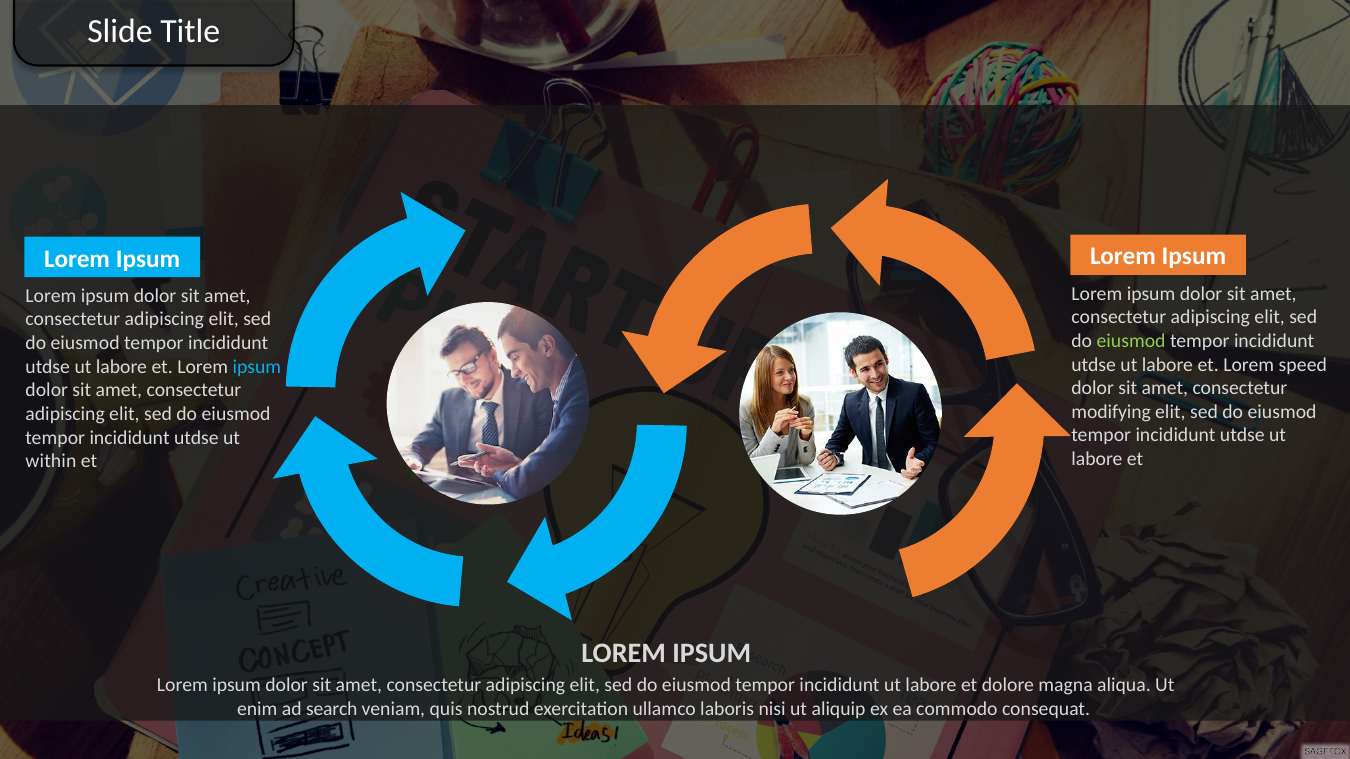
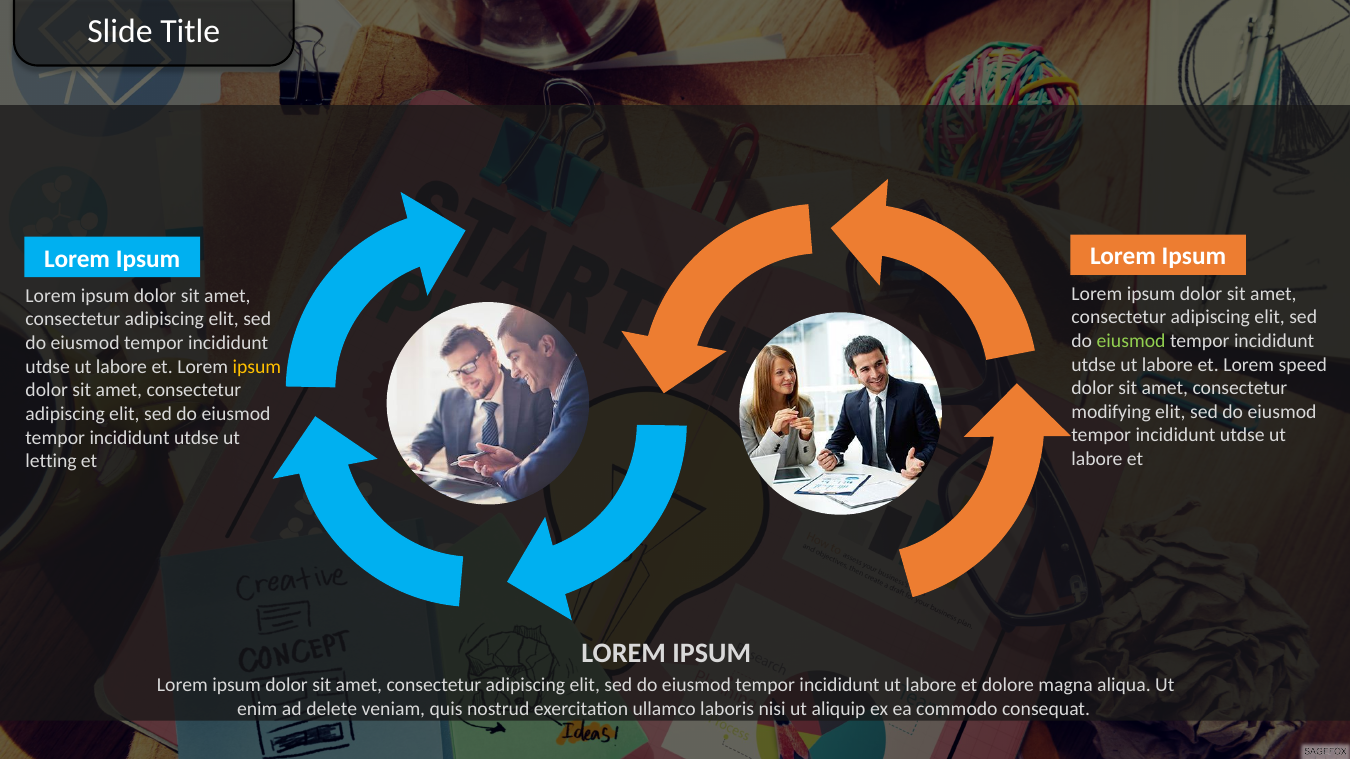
ipsum colour: light blue -> yellow (257, 367)
within: within -> letting (51, 461)
search: search -> delete (332, 709)
